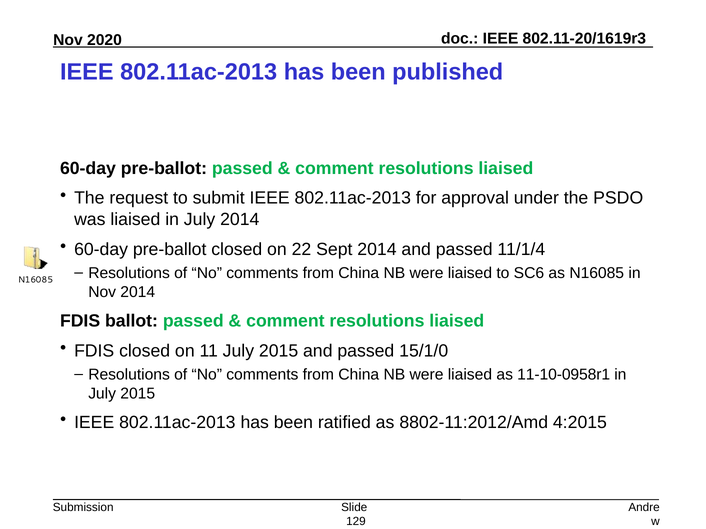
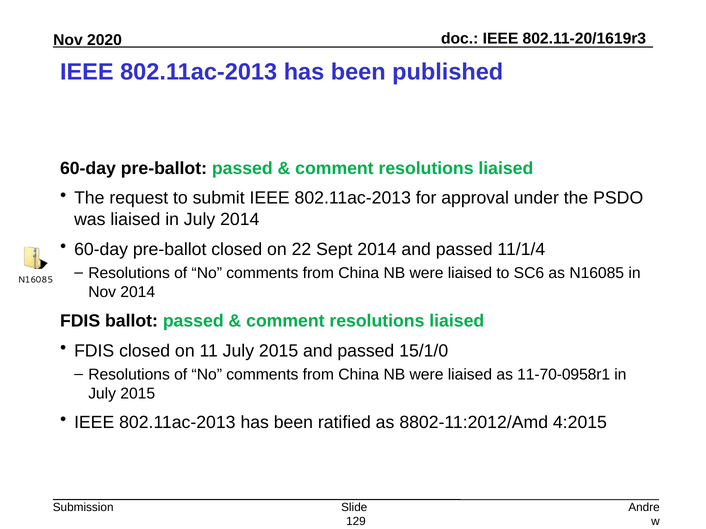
11-10-0958r1: 11-10-0958r1 -> 11-70-0958r1 (564, 375)
